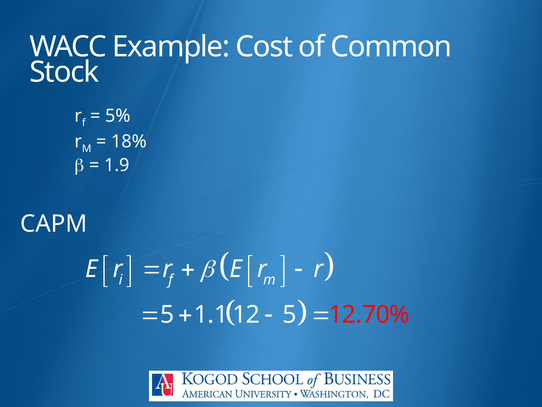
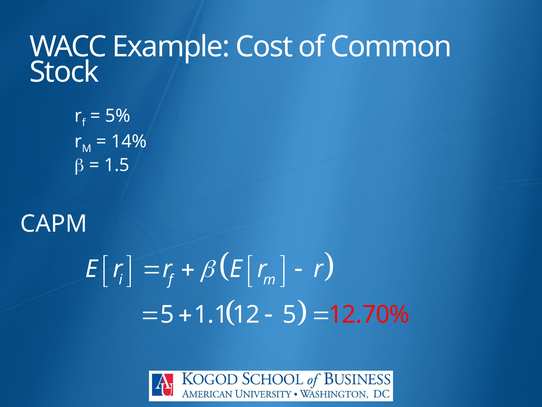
18%: 18% -> 14% (129, 141)
1.9: 1.9 -> 1.5 (117, 165)
